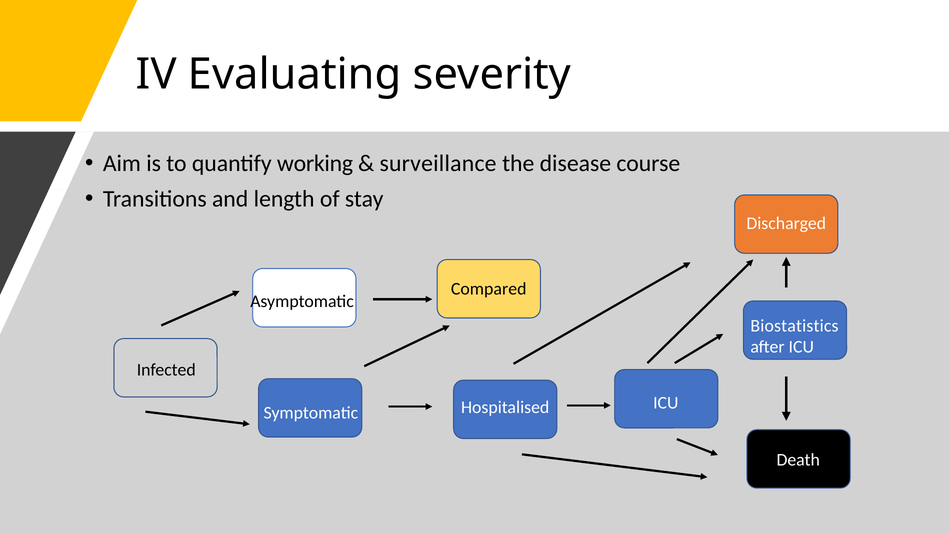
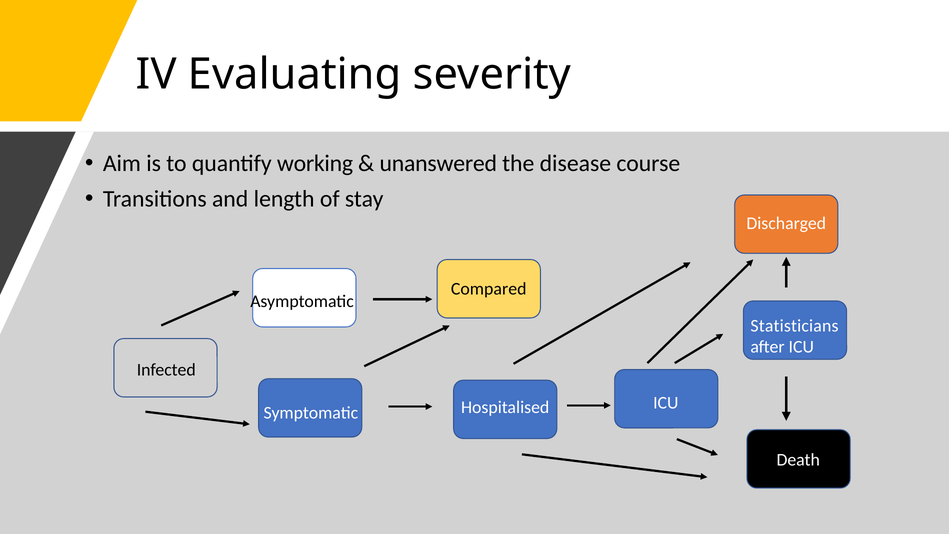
surveillance: surveillance -> unanswered (438, 164)
Biostatistics: Biostatistics -> Statisticians (794, 326)
